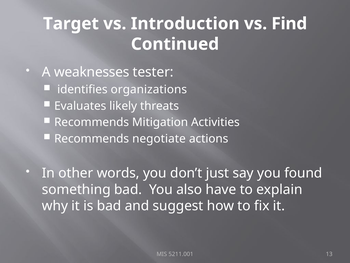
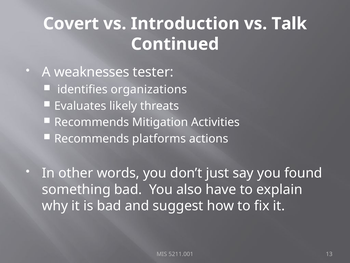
Target: Target -> Covert (71, 24)
Find: Find -> Talk (289, 24)
negotiate: negotiate -> platforms (159, 138)
